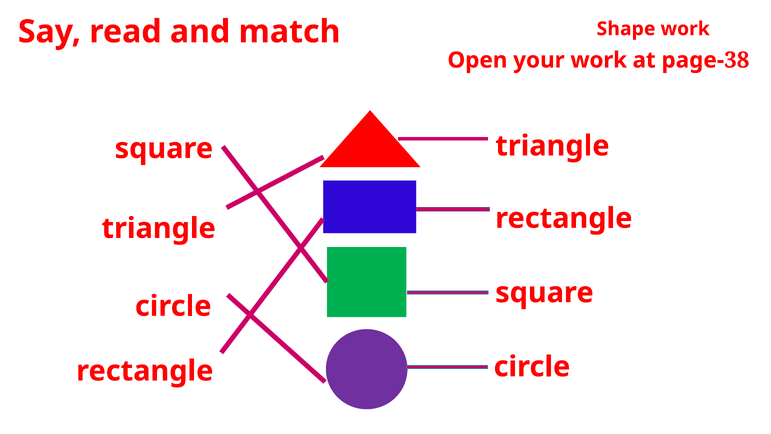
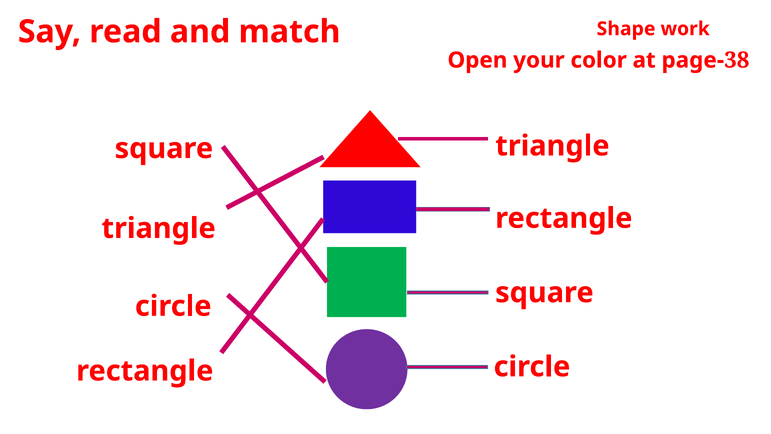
your work: work -> color (599, 60)
